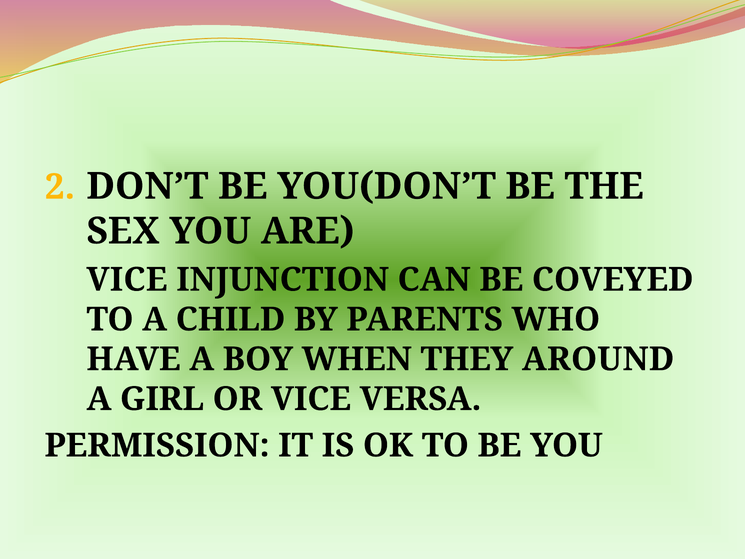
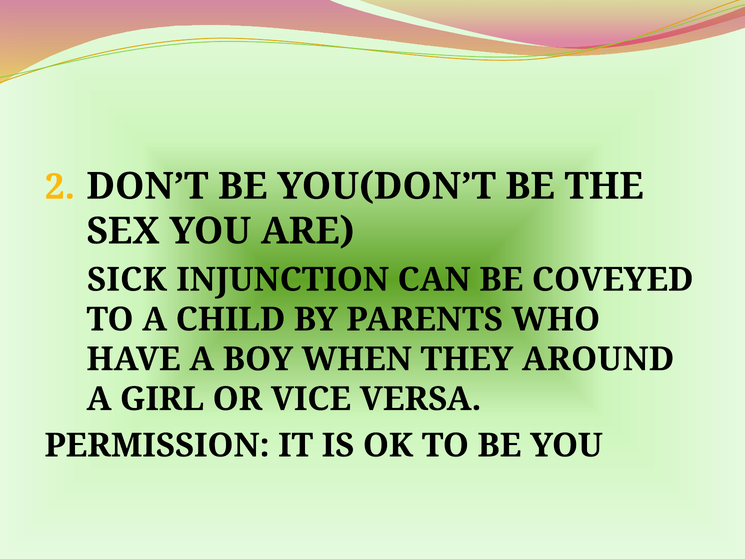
VICE: VICE -> SICK (127, 280)
